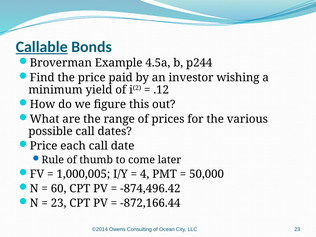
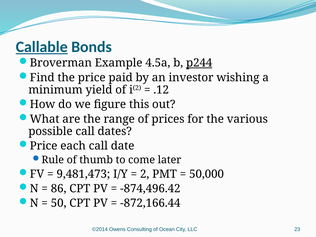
p244 underline: none -> present (199, 63)
1,000,005: 1,000,005 -> 9,481,473 (83, 174)
4: 4 -> 2 (145, 174)
60: 60 -> 86 (59, 189)
23: 23 -> 50 (59, 203)
